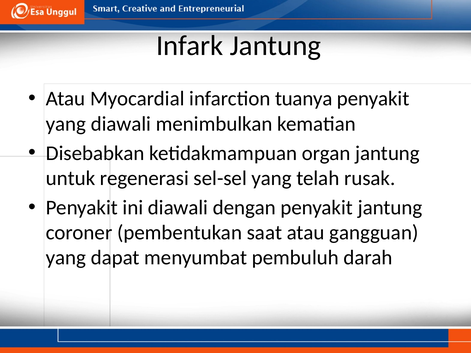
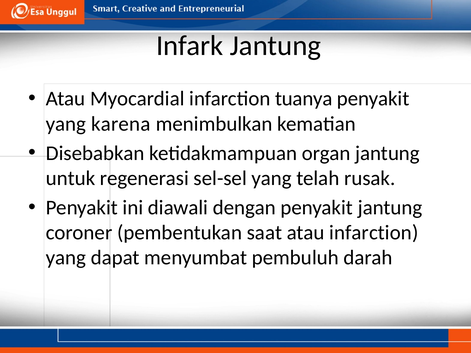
yang diawali: diawali -> karena (121, 124)
atau gangguan: gangguan -> infarction (374, 233)
